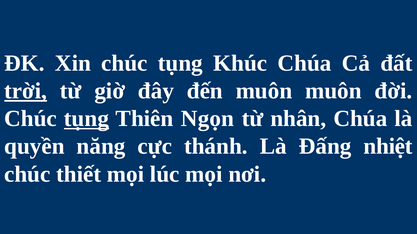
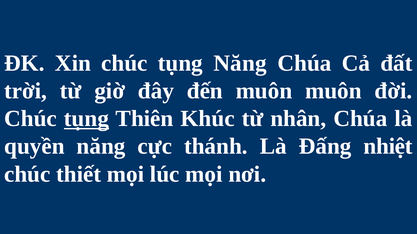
tụng Khúc: Khúc -> Năng (240, 63)
trời underline: present -> none (26, 91)
Ngọn: Ngọn -> Khúc (208, 119)
